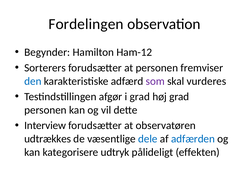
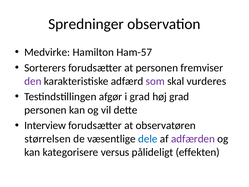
Fordelingen: Fordelingen -> Spredninger (86, 24)
Begynder: Begynder -> Medvirke (47, 52)
Ham-12: Ham-12 -> Ham-57 (134, 52)
den colour: blue -> purple (33, 81)
udtrækkes: udtrækkes -> størrelsen (48, 139)
adfærden colour: blue -> purple (193, 139)
udtryk: udtryk -> versus (115, 152)
